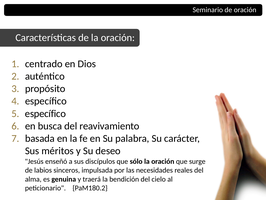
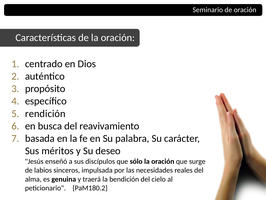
específico: específico -> rendición (45, 113)
